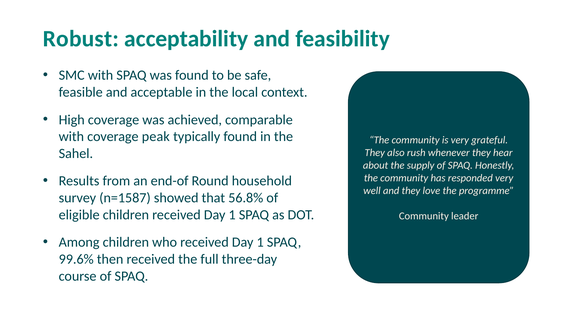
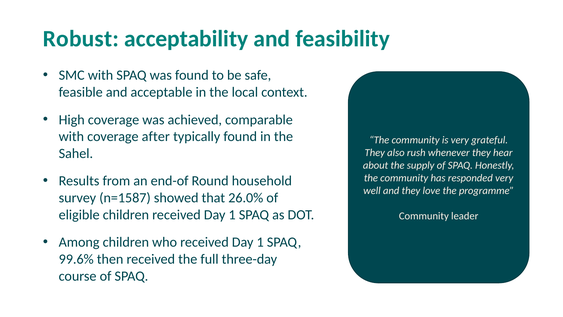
peak: peak -> after (156, 136)
56.8%: 56.8% -> 26.0% (246, 198)
